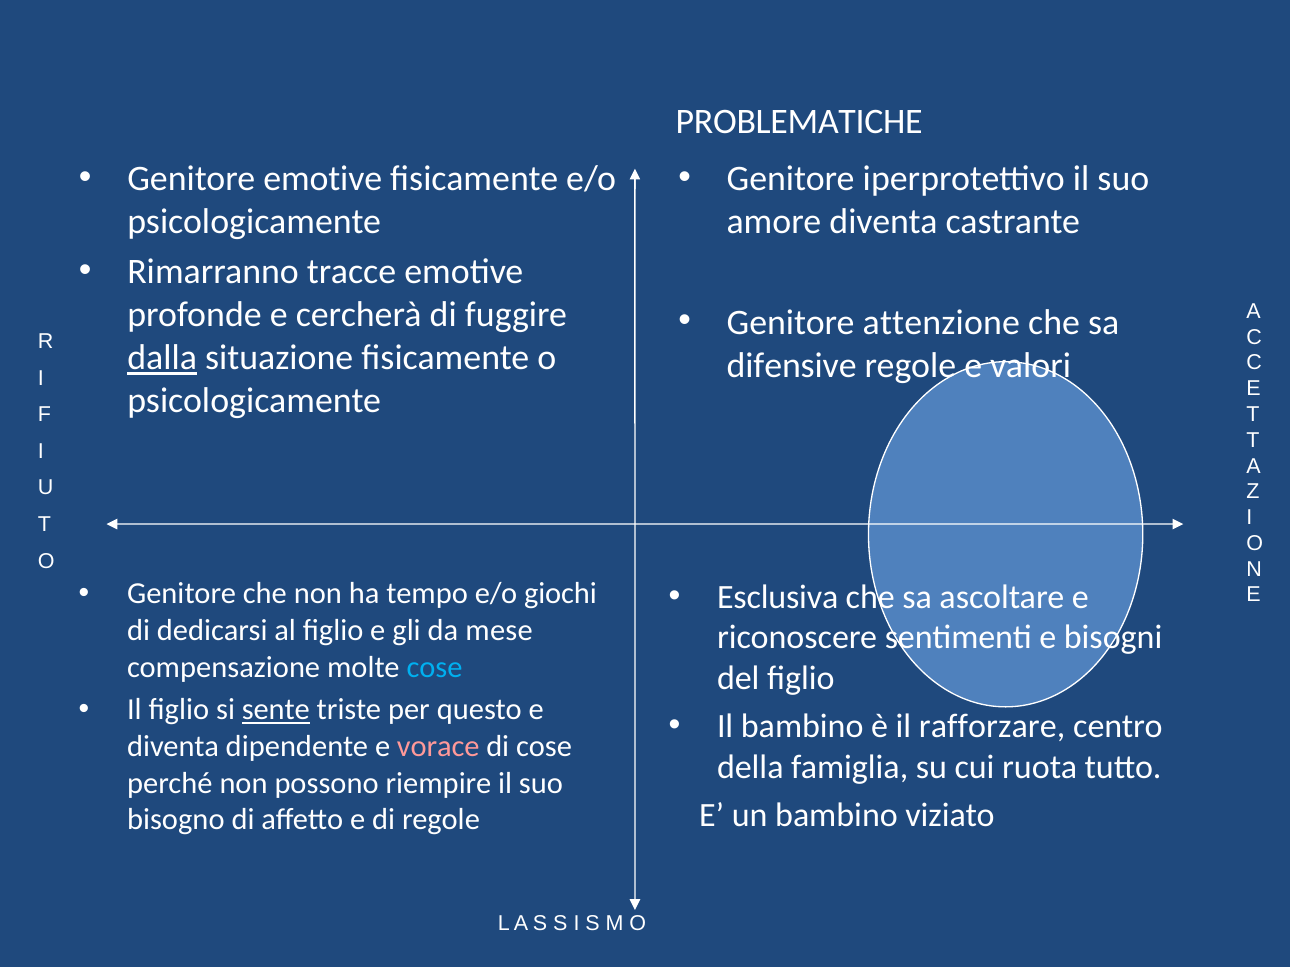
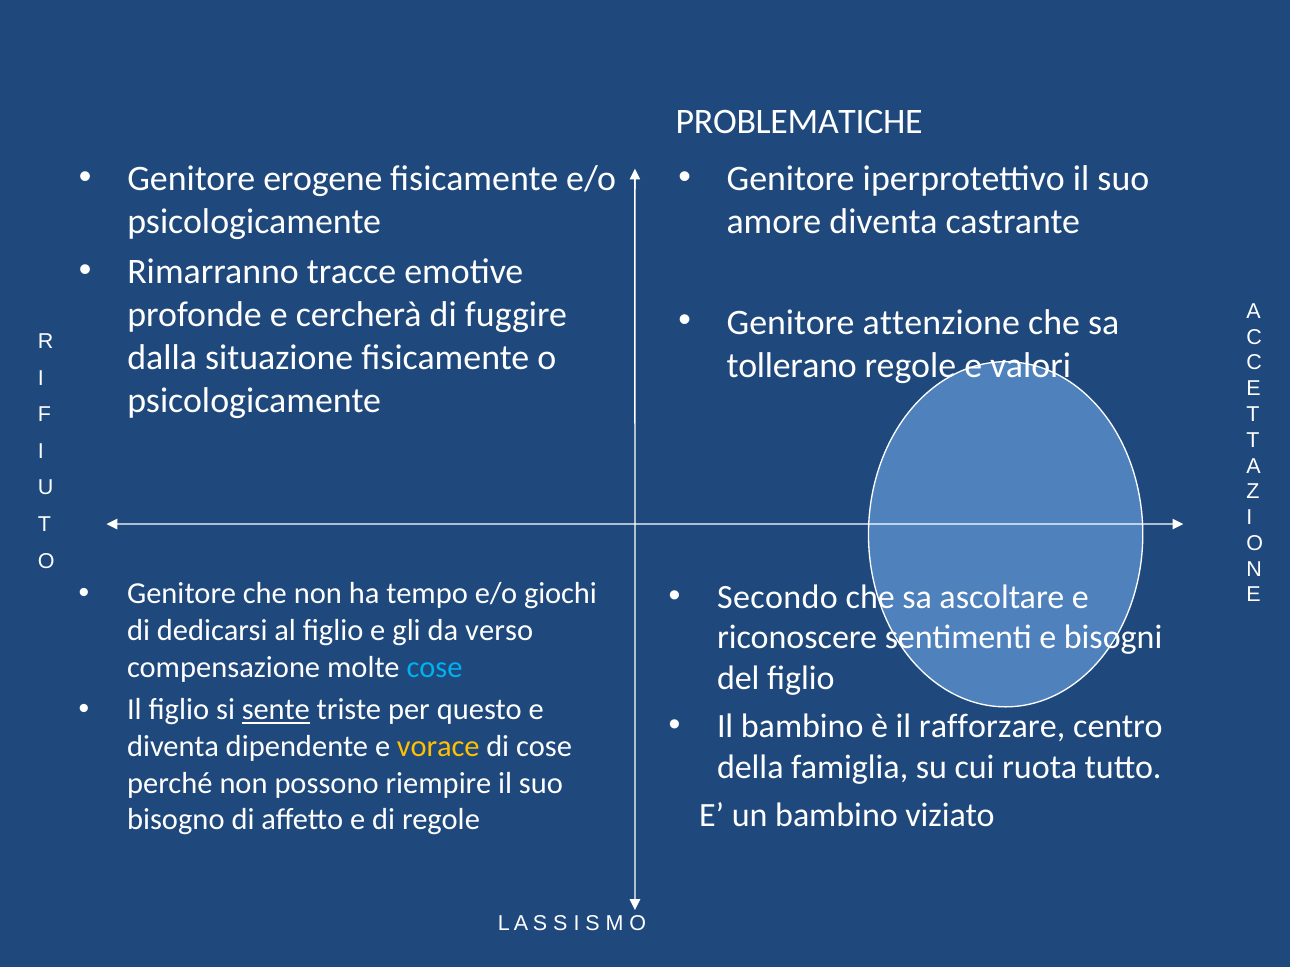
Genitore emotive: emotive -> erogene (323, 179)
dalla underline: present -> none (162, 358)
difensive: difensive -> tollerano (792, 365)
Esclusiva: Esclusiva -> Secondo (777, 597)
mese: mese -> verso (499, 631)
vorace colour: pink -> yellow (438, 747)
